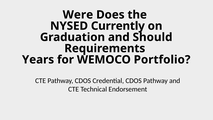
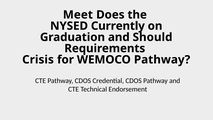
Were: Were -> Meet (78, 15)
Years: Years -> Crisis (38, 60)
WEMOCO Portfolio: Portfolio -> Pathway (162, 60)
